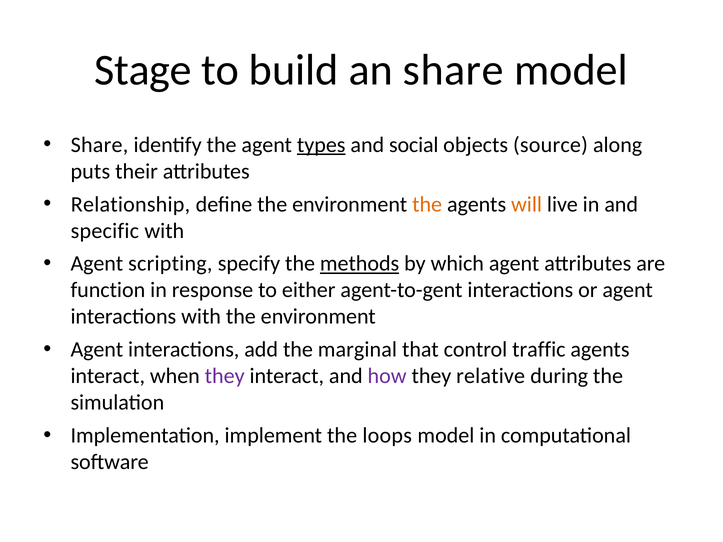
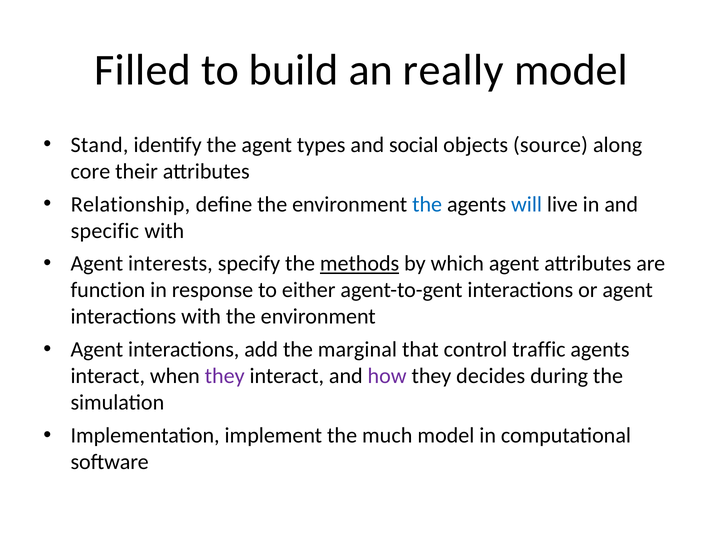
Stage: Stage -> Filled (143, 70)
an share: share -> really (453, 70)
Share: Share -> Stand (99, 145)
types underline: present -> none (321, 145)
puts: puts -> core (90, 171)
the colour: orange -> blue (427, 204)
will colour: orange -> blue (527, 204)
scripting: scripting -> interests (170, 264)
relative: relative -> decides (491, 376)
loops: loops -> much (387, 436)
